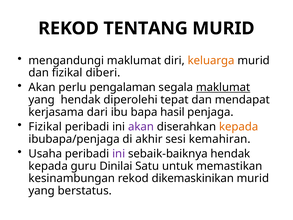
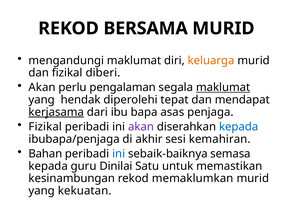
TENTANG: TENTANG -> BERSAMA (146, 28)
kerjasama underline: none -> present (56, 112)
hasil: hasil -> asas (172, 112)
kepada colour: orange -> blue (239, 127)
Usaha: Usaha -> Bahan (45, 154)
ini colour: purple -> blue (119, 154)
sebaik-baiknya hendak: hendak -> semasa (230, 154)
dikemaskinikan: dikemaskinikan -> memaklumkan (193, 178)
berstatus: berstatus -> kekuatan (85, 190)
